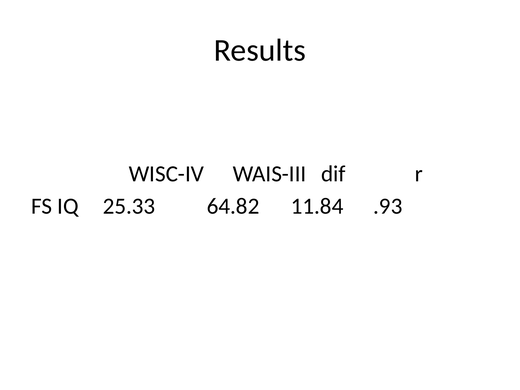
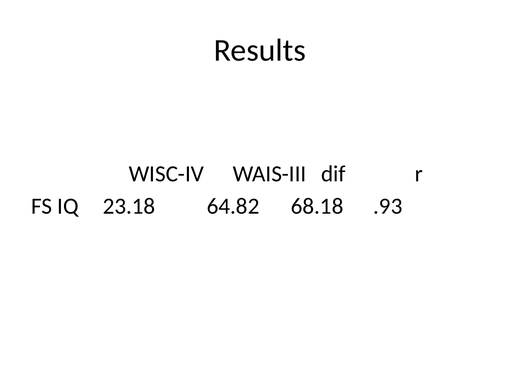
25.33: 25.33 -> 23.18 (129, 206)
11.84: 11.84 -> 68.18 (317, 206)
